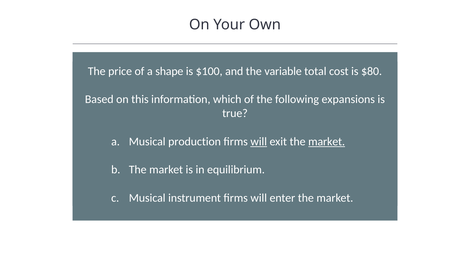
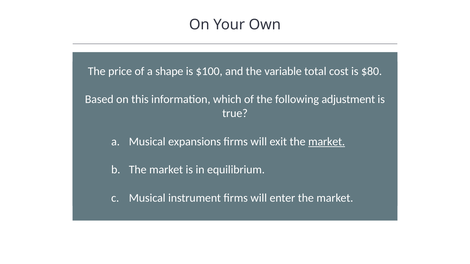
expansions: expansions -> adjustment (348, 99)
production: production -> expansions (195, 142)
will underline: present -> none (259, 142)
